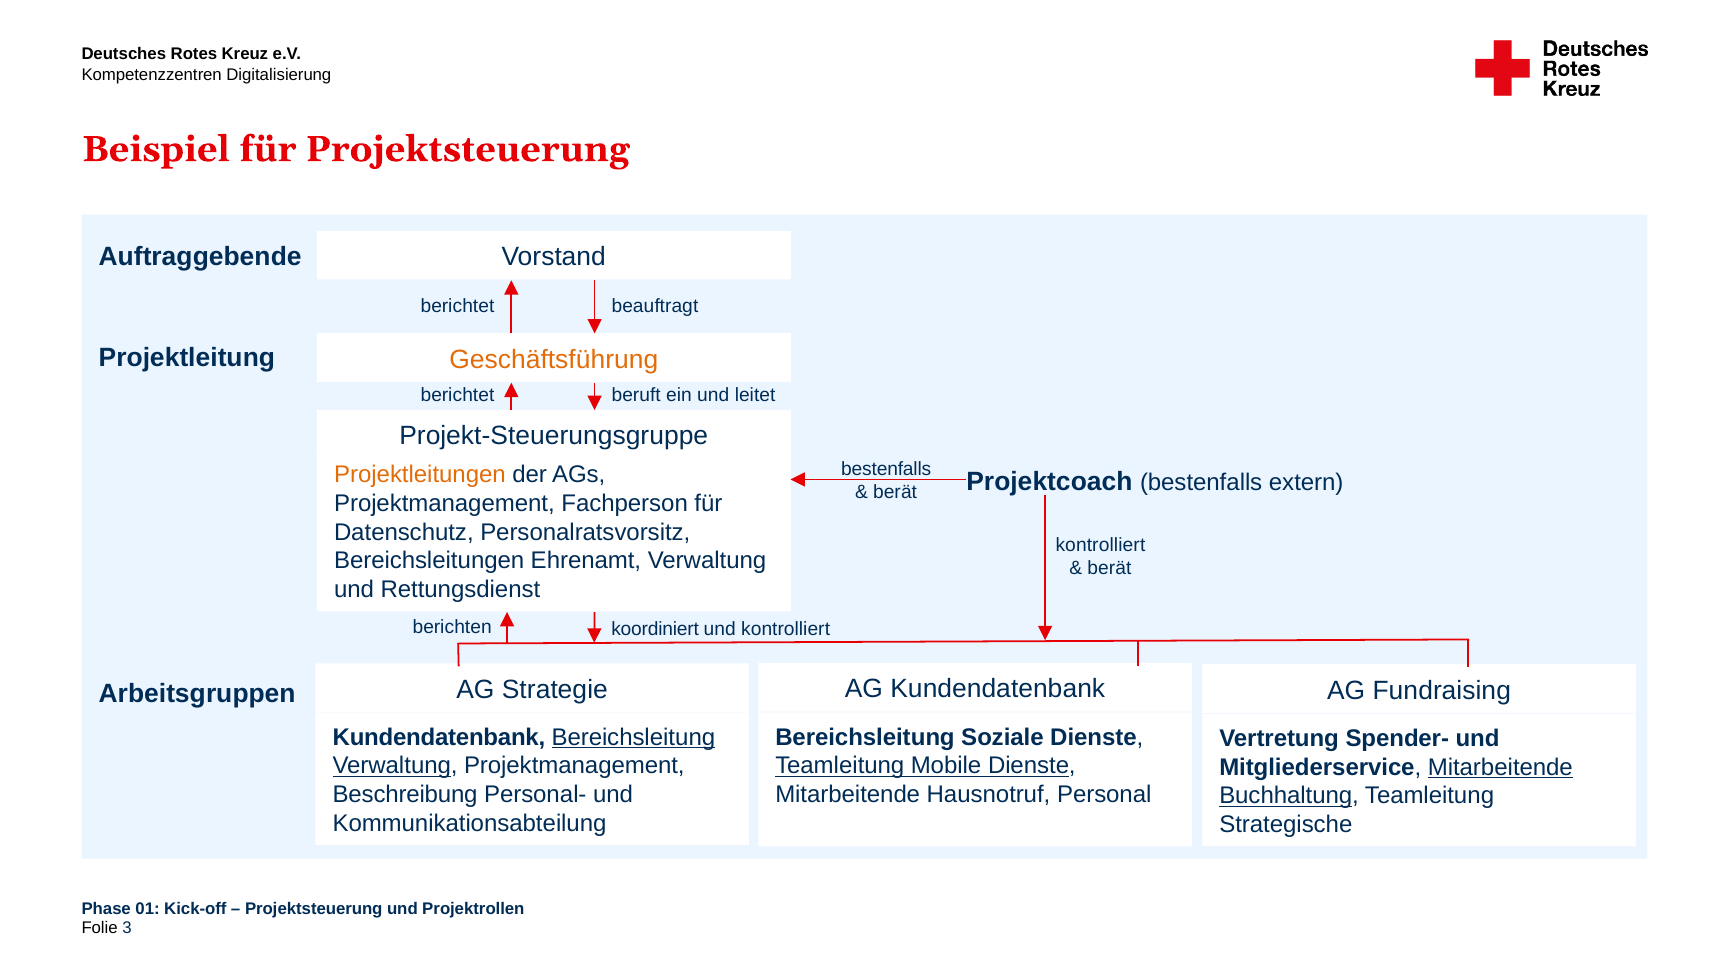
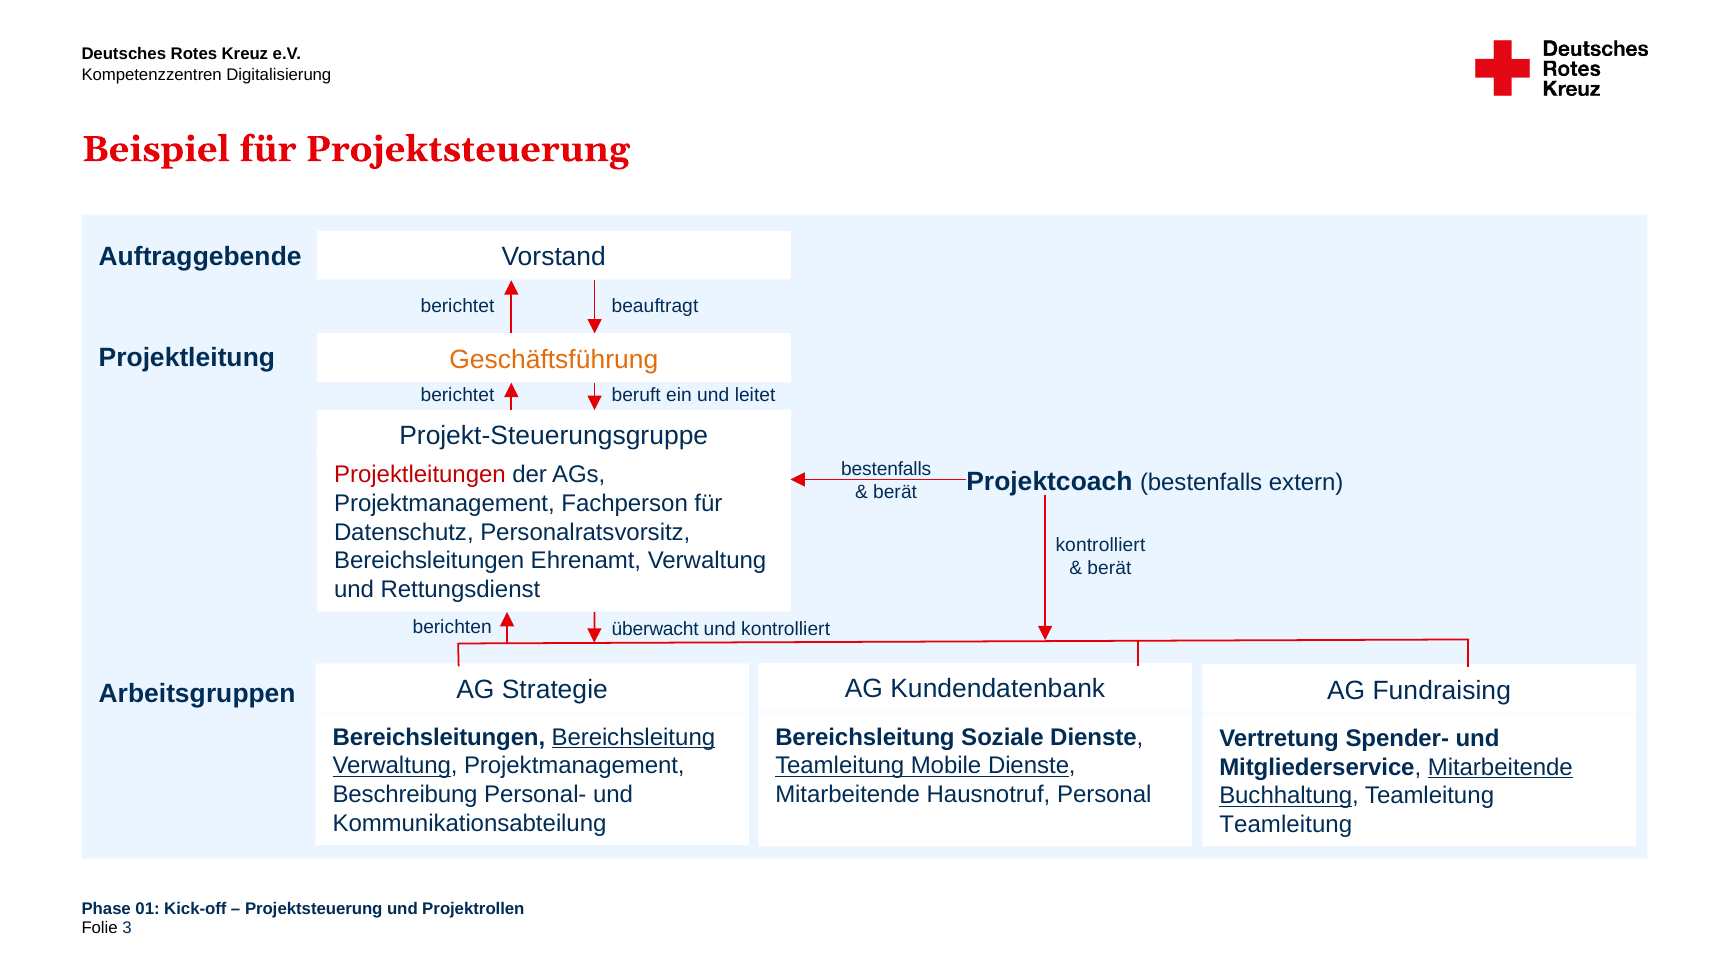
Projektleitungen colour: orange -> red (420, 474)
koordiniert: koordiniert -> überwacht (655, 629)
Kundendatenbank: Kundendatenbank -> Bereichsleitungen (439, 737)
Strategische: Strategische -> Teamleitung (1286, 825)
